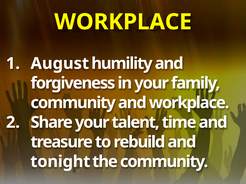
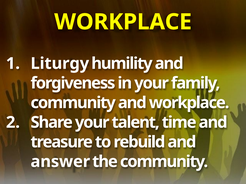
August: August -> Liturgy (60, 64)
tonight: tonight -> answer (60, 162)
